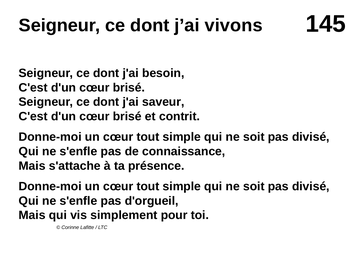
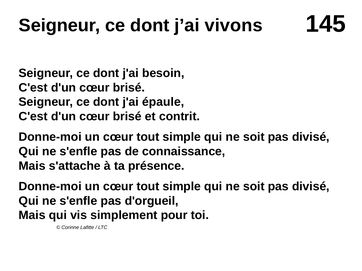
saveur: saveur -> épaule (163, 102)
